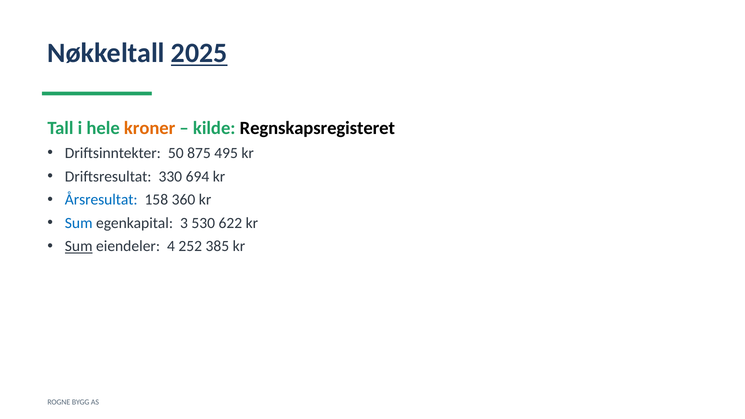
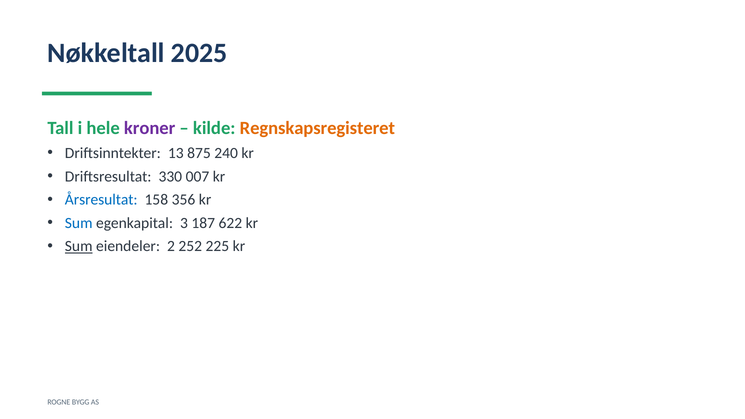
2025 underline: present -> none (199, 53)
kroner colour: orange -> purple (150, 128)
Regnskapsregisteret colour: black -> orange (317, 128)
50: 50 -> 13 (176, 153)
495: 495 -> 240 (226, 153)
694: 694 -> 007 (197, 176)
360: 360 -> 356 (183, 200)
530: 530 -> 187 (203, 223)
4: 4 -> 2 (171, 246)
385: 385 -> 225 (217, 246)
